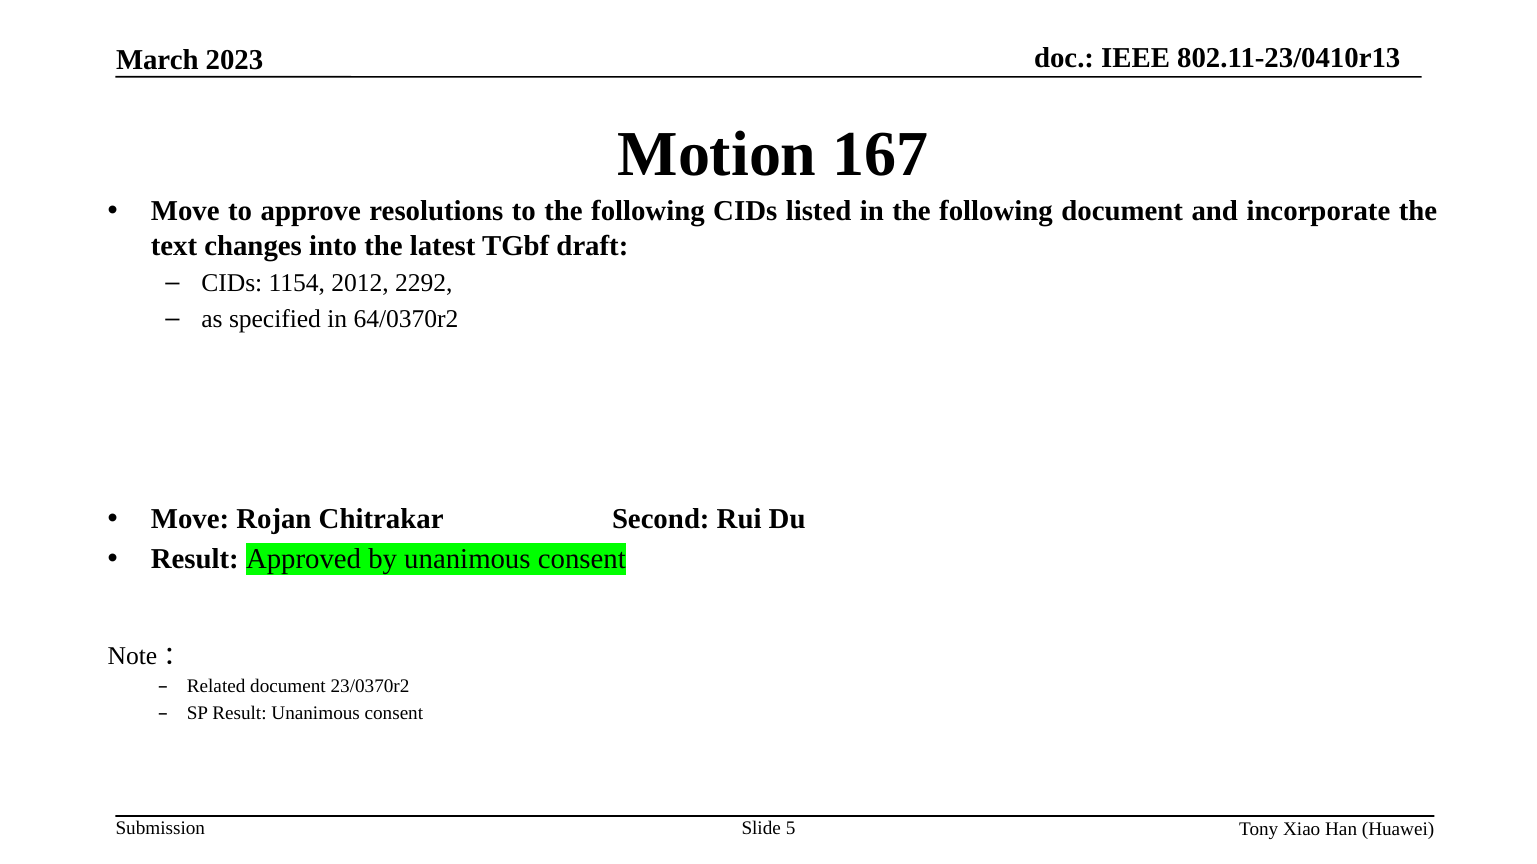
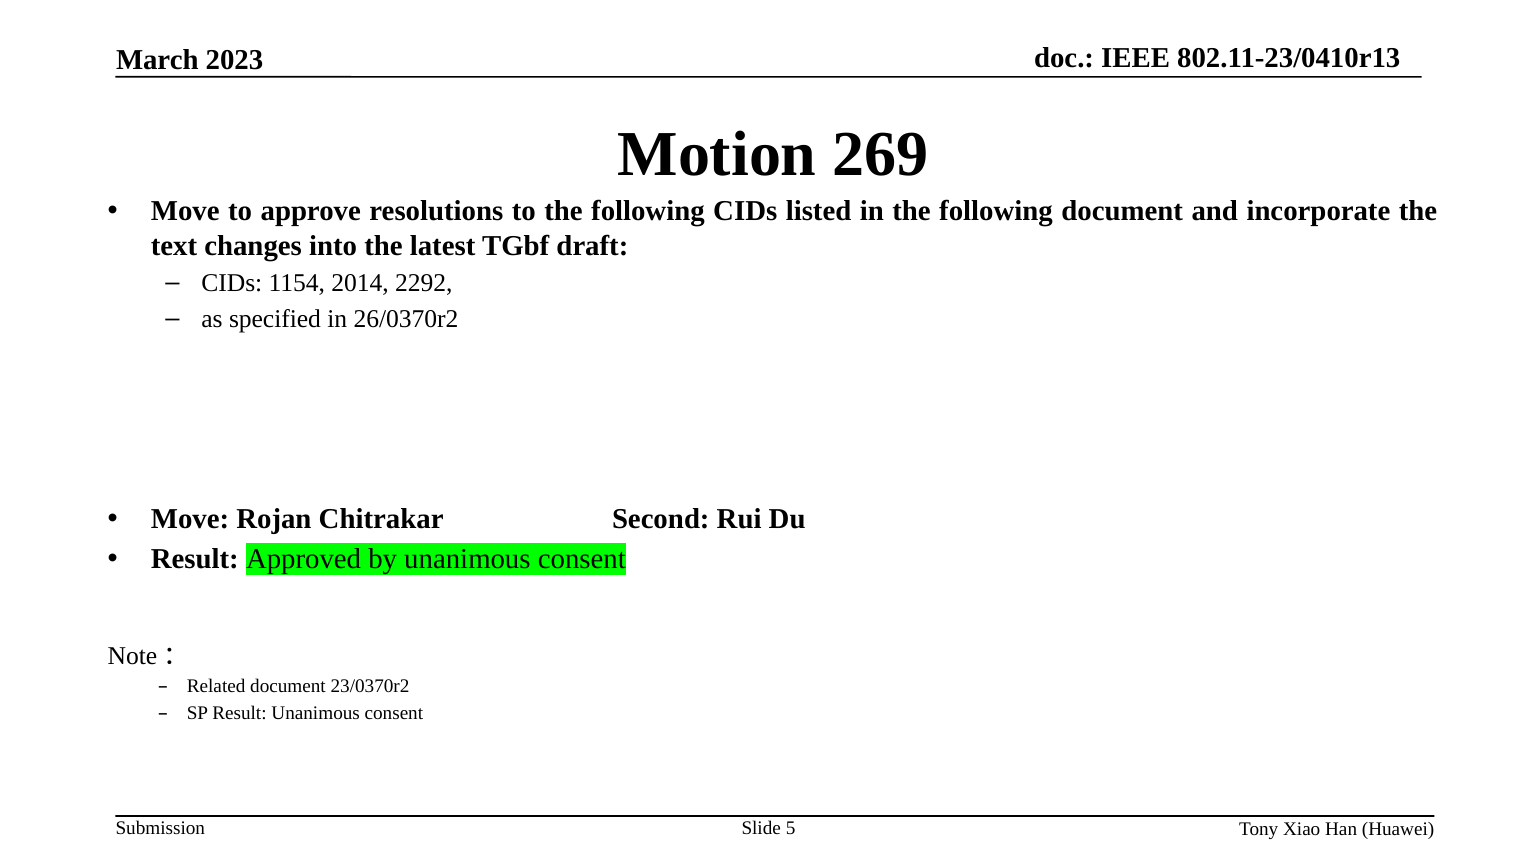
167: 167 -> 269 (881, 154)
2012: 2012 -> 2014 (360, 284)
64/0370r2: 64/0370r2 -> 26/0370r2 (406, 319)
